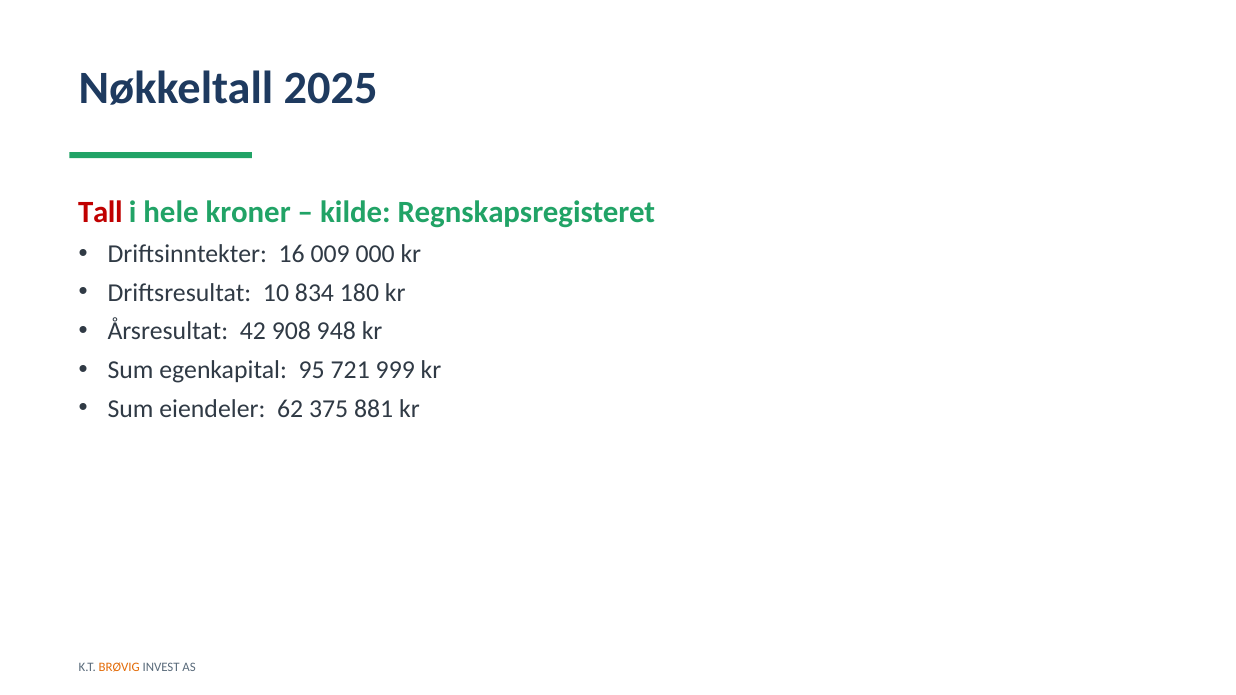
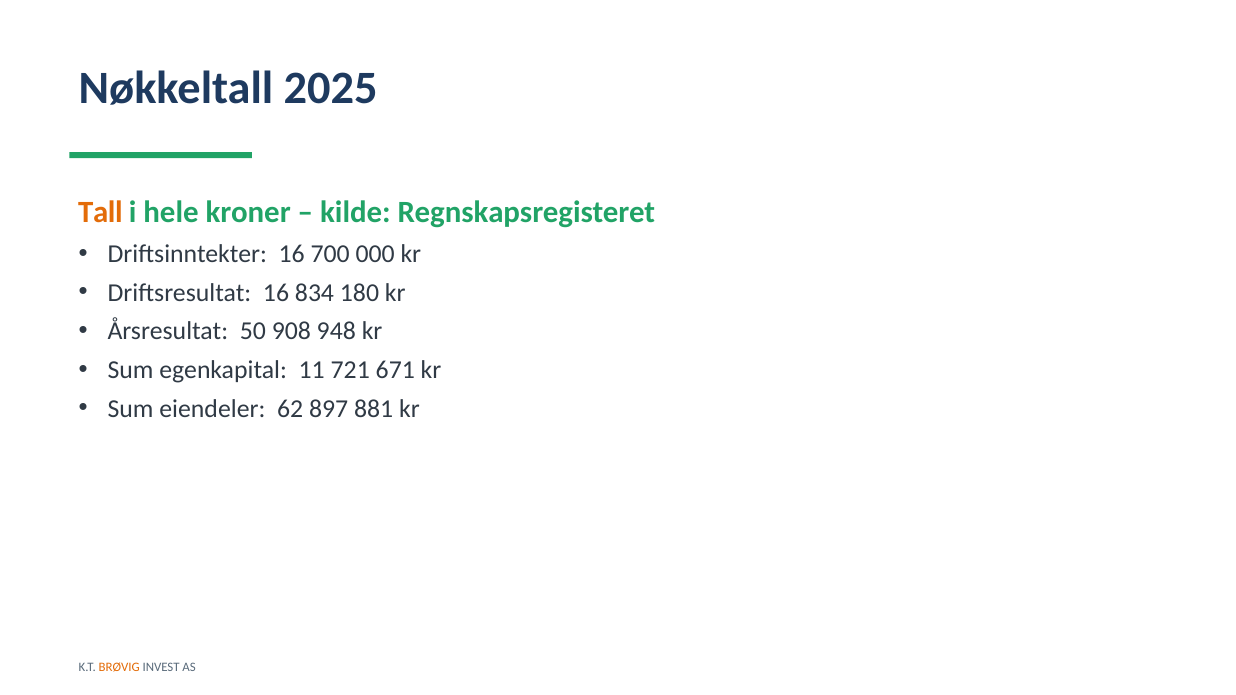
Tall colour: red -> orange (100, 213)
009: 009 -> 700 (330, 254)
Driftsresultat 10: 10 -> 16 (276, 293)
42: 42 -> 50 (253, 331)
95: 95 -> 11 (312, 370)
999: 999 -> 671 (395, 370)
375: 375 -> 897 (329, 409)
